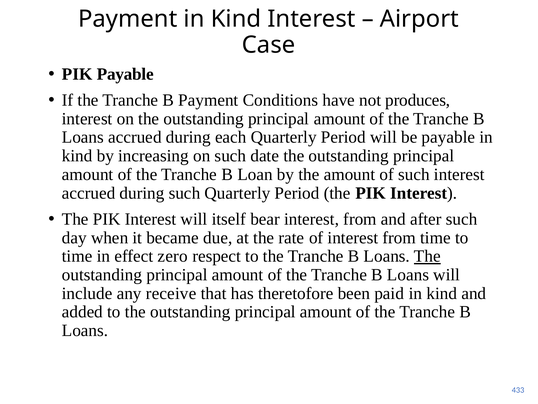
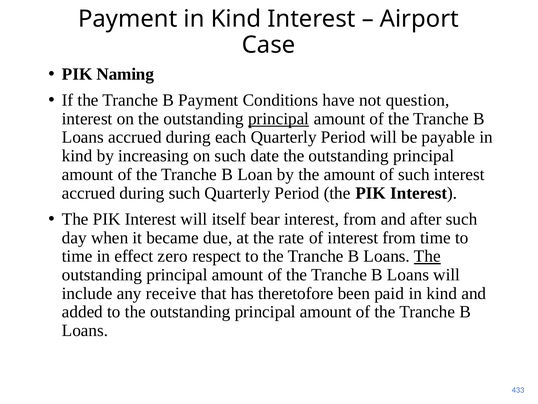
PIK Payable: Payable -> Naming (125, 74)
produces: produces -> question (418, 100)
principal underline: none -> present (279, 119)
